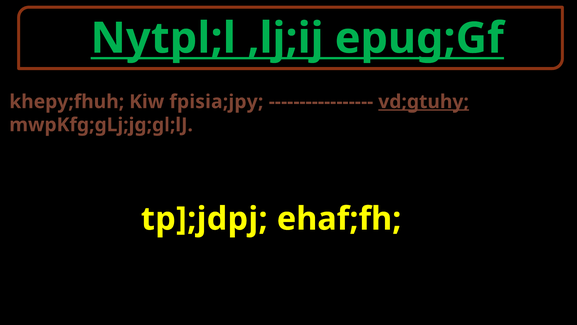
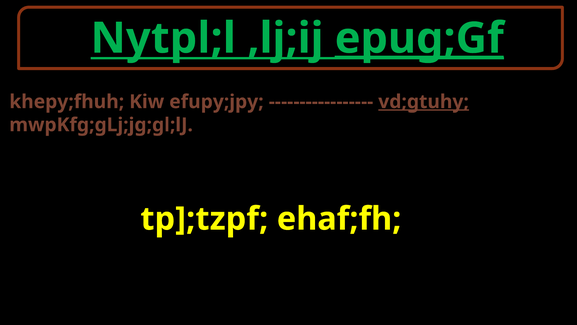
epug;Gf underline: none -> present (419, 38)
fpisia;jpy: fpisia;jpy -> efupy;jpy (216, 102)
tp];jdpj: tp];jdpj -> tp];tzpf (204, 219)
